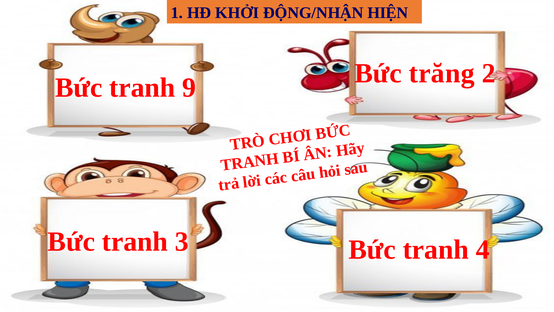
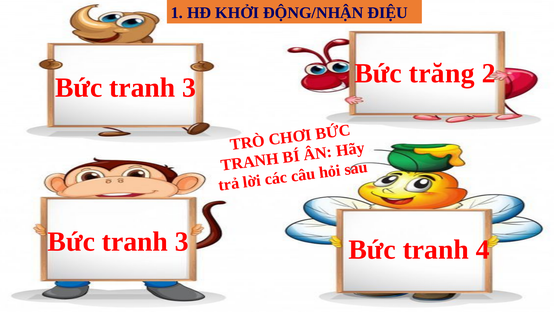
HIỆN: HIỆN -> ĐIỆU (388, 13)
9: 9 -> 3 (189, 87)
